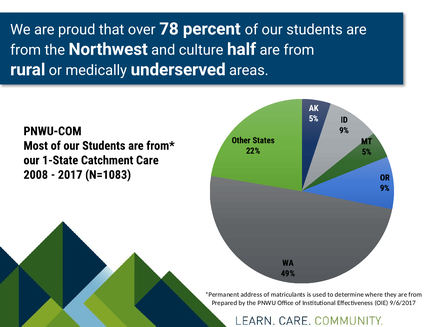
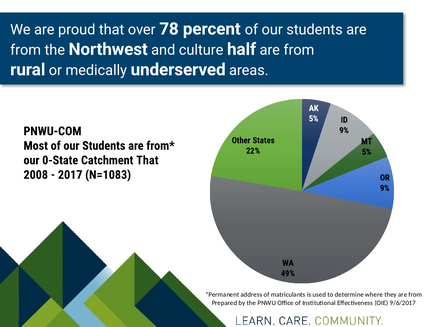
1-State: 1-State -> 0-State (60, 160)
Catchment Care: Care -> That (147, 160)
